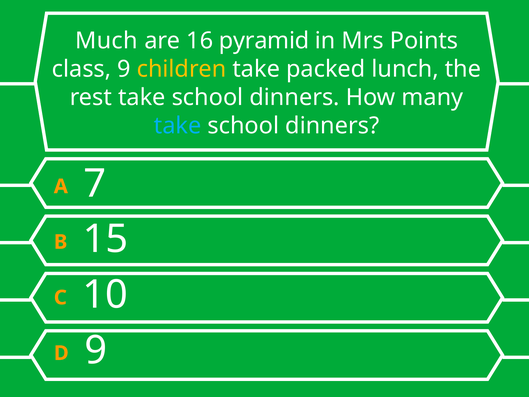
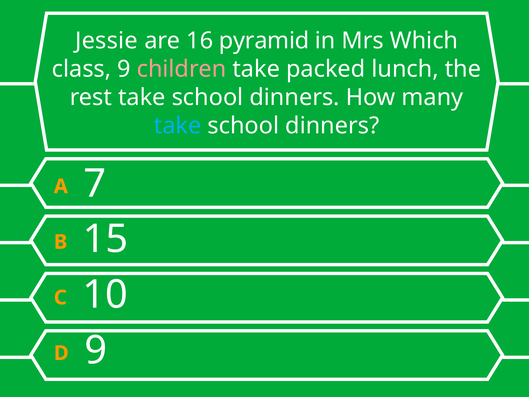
Much: Much -> Jessie (106, 41)
Points: Points -> Which (424, 41)
children colour: yellow -> pink (182, 69)
